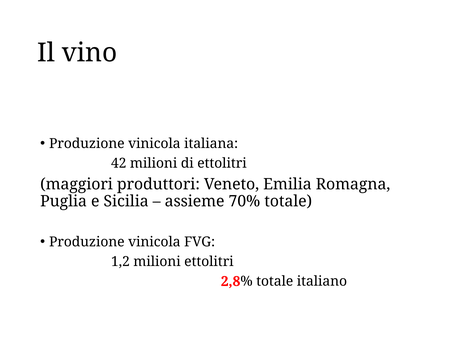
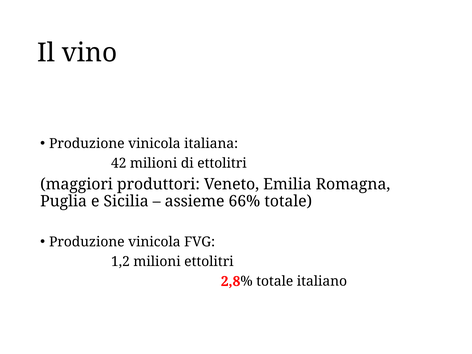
70%: 70% -> 66% (244, 201)
